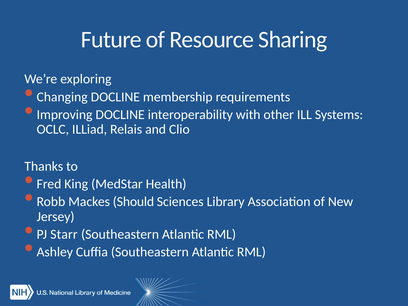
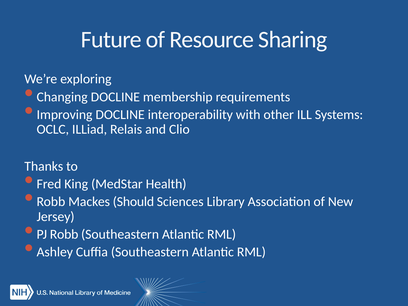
PJ Starr: Starr -> Robb (64, 234)
